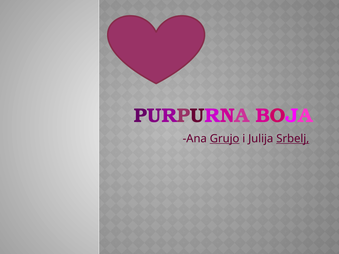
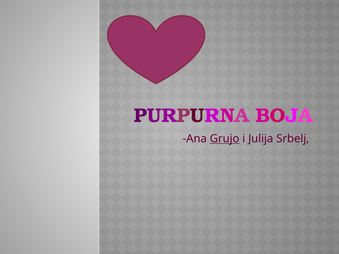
Srbelj underline: present -> none (293, 139)
